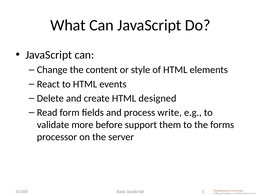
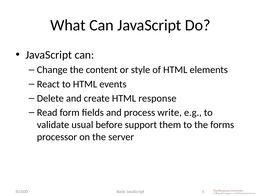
designed: designed -> response (157, 98)
more: more -> usual (82, 125)
